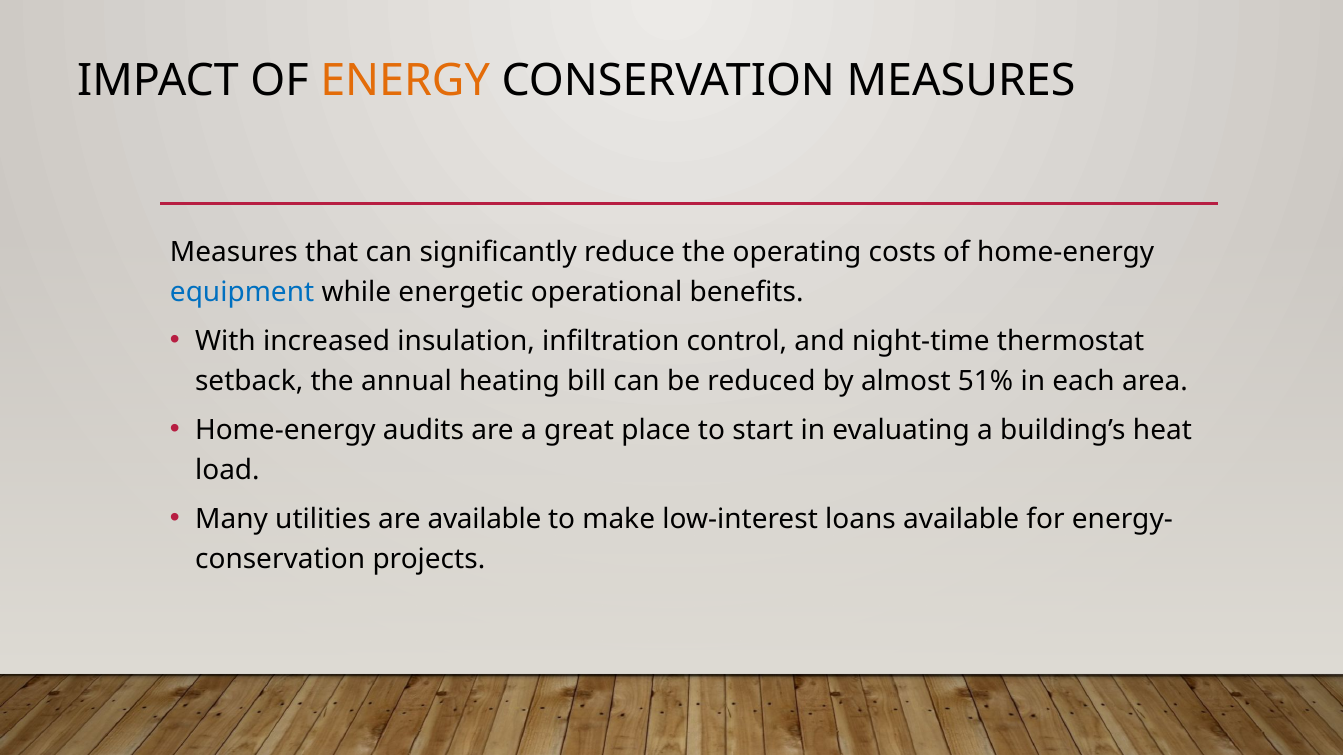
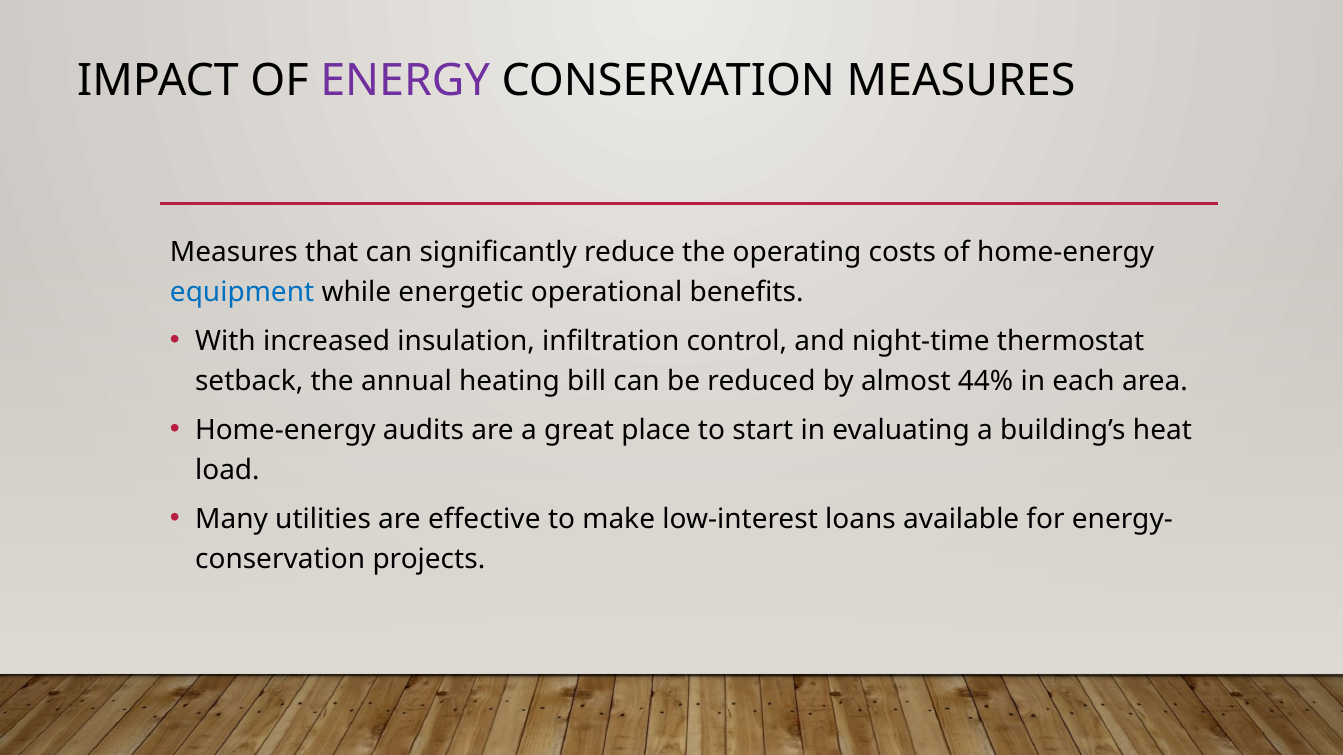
ENERGY colour: orange -> purple (405, 81)
51%: 51% -> 44% (986, 382)
are available: available -> effective (484, 519)
